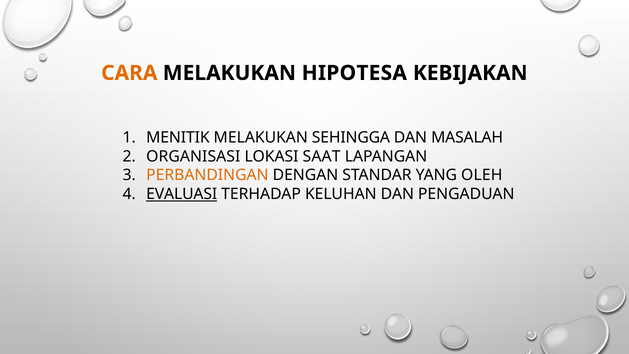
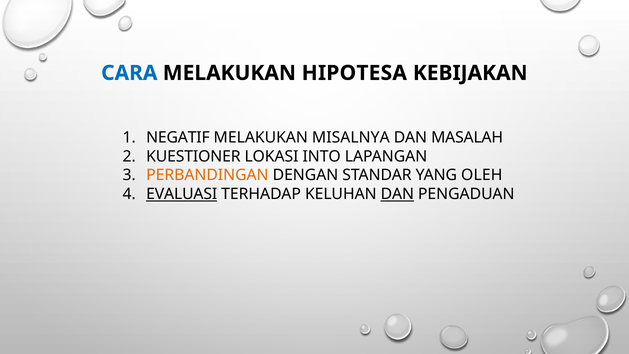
CARA colour: orange -> blue (129, 73)
MENITIK: MENITIK -> NEGATIF (178, 137)
SEHINGGA: SEHINGGA -> MISALNYA (351, 137)
ORGANISASI: ORGANISASI -> KUESTIONER (193, 156)
SAAT: SAAT -> INTO (322, 156)
DAN underline: none -> present (397, 194)
